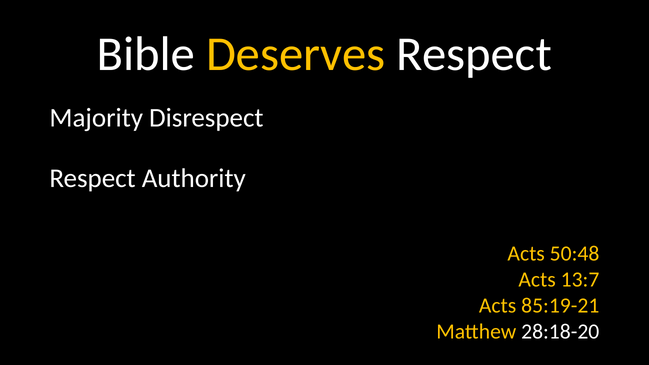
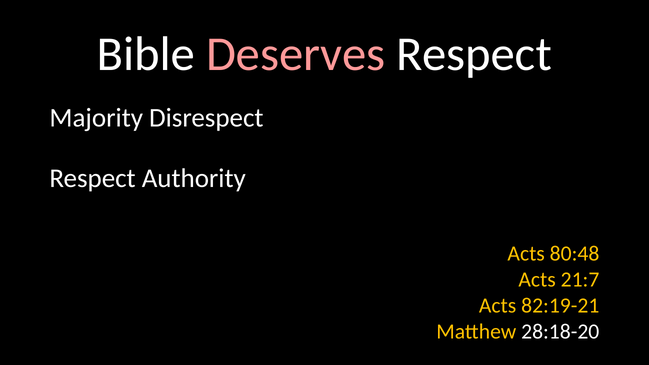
Deserves colour: yellow -> pink (296, 54)
50:48: 50:48 -> 80:48 (575, 254)
13:7: 13:7 -> 21:7 (580, 280)
85:19-21: 85:19-21 -> 82:19-21 (560, 306)
